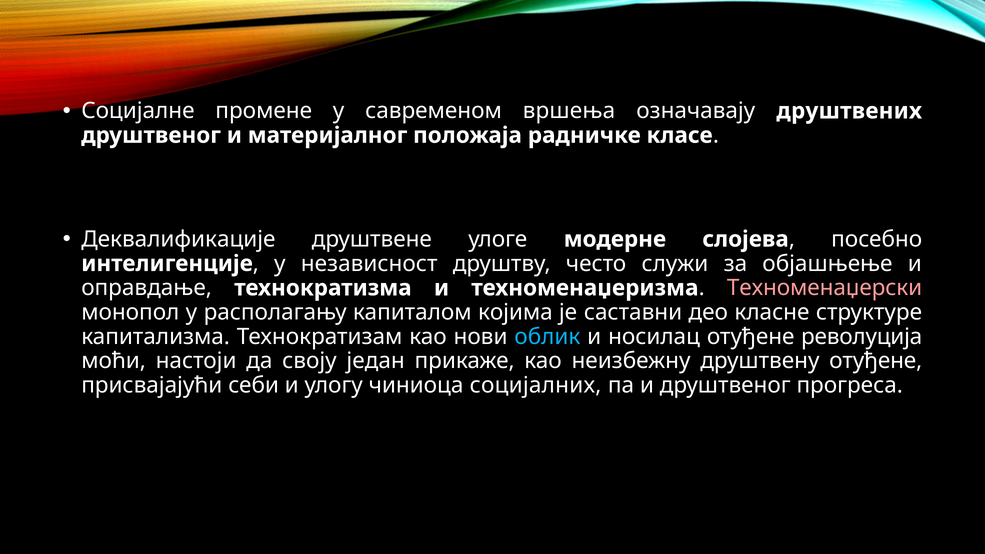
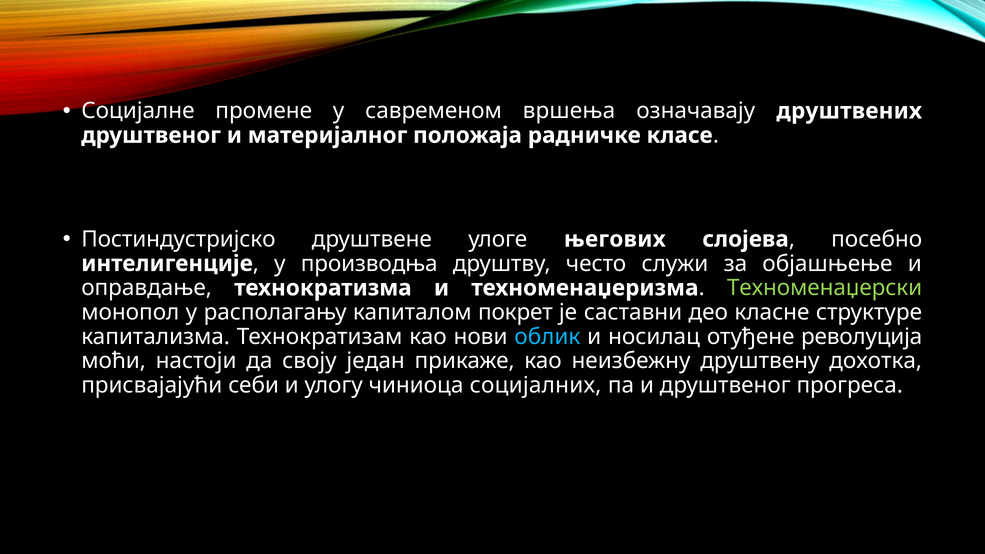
Деквалификације: Деквалификације -> Постиндустријско (178, 239)
модерне: модерне -> његових (615, 239)
независност: независност -> производња (369, 264)
Техноменаџерски colour: pink -> light green (825, 288)
којима: којима -> покрет (515, 312)
друштвену отуђене: отуђене -> дохотка (876, 361)
